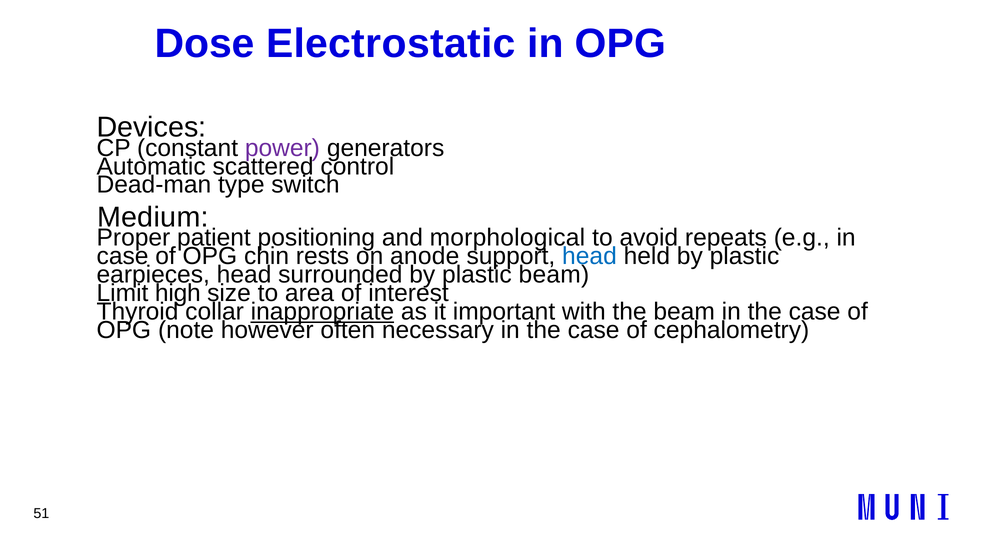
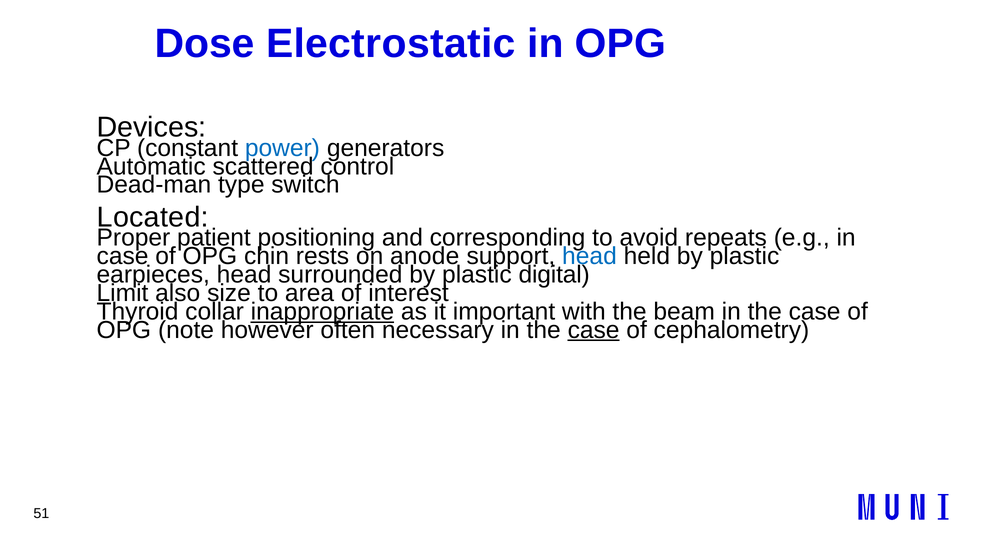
power colour: purple -> blue (282, 148)
Medium: Medium -> Located (153, 217)
morphological: morphological -> corresponding (508, 238)
plastic beam: beam -> digital (554, 275)
high: high -> also (178, 293)
case underline: none -> present (594, 330)
